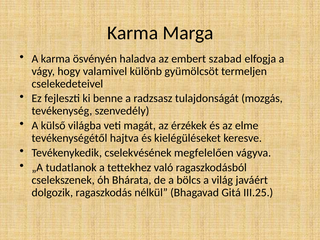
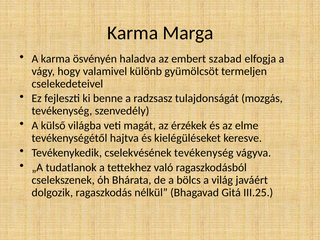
cselekvésének megfelelően: megfelelően -> tevékenység (204, 153)
